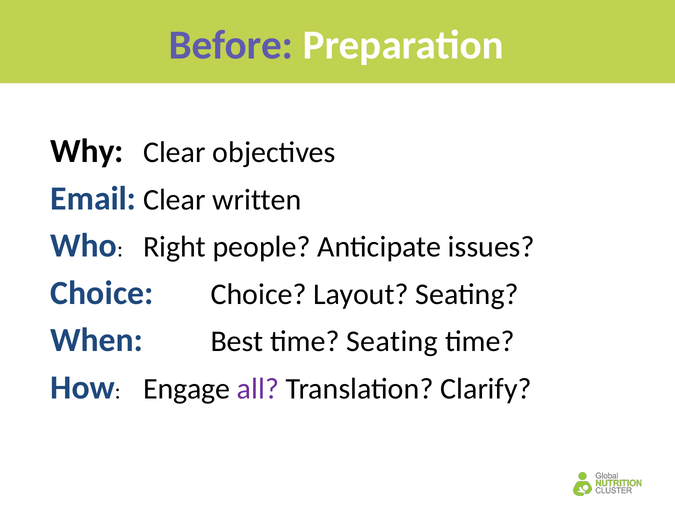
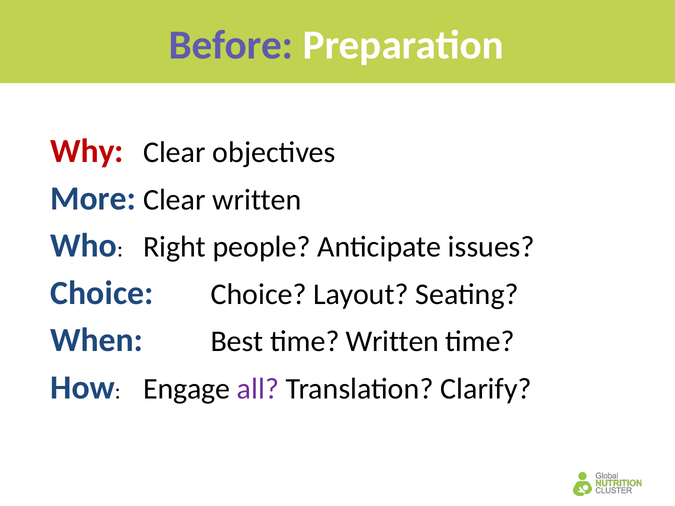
Why colour: black -> red (87, 151)
Email: Email -> More (93, 199)
time Seating: Seating -> Written (392, 342)
